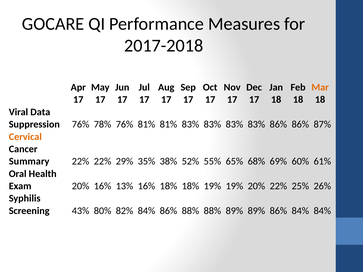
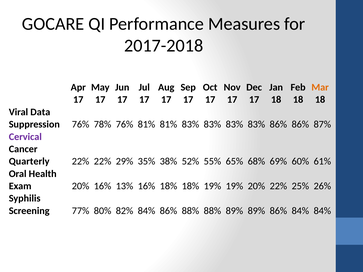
Cervical colour: orange -> purple (25, 137)
Summary: Summary -> Quarterly (29, 162)
43%: 43% -> 77% (81, 211)
